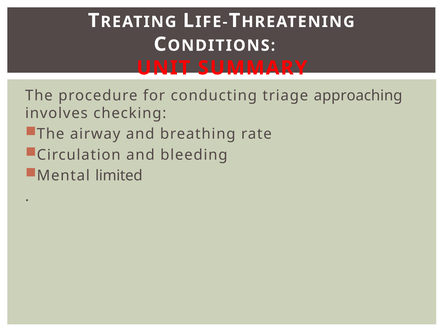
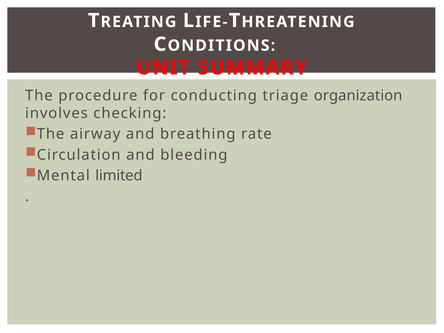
approaching: approaching -> organization (358, 96)
